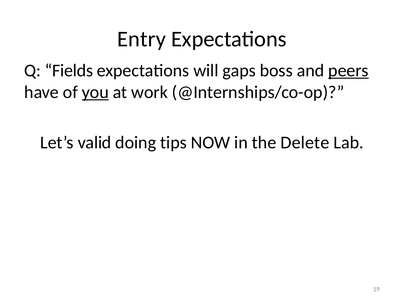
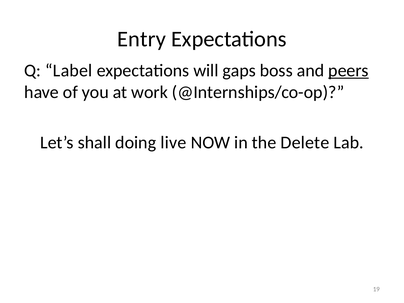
Fields: Fields -> Label (69, 71)
you underline: present -> none (95, 92)
valid: valid -> shall (94, 142)
tips: tips -> live (173, 142)
